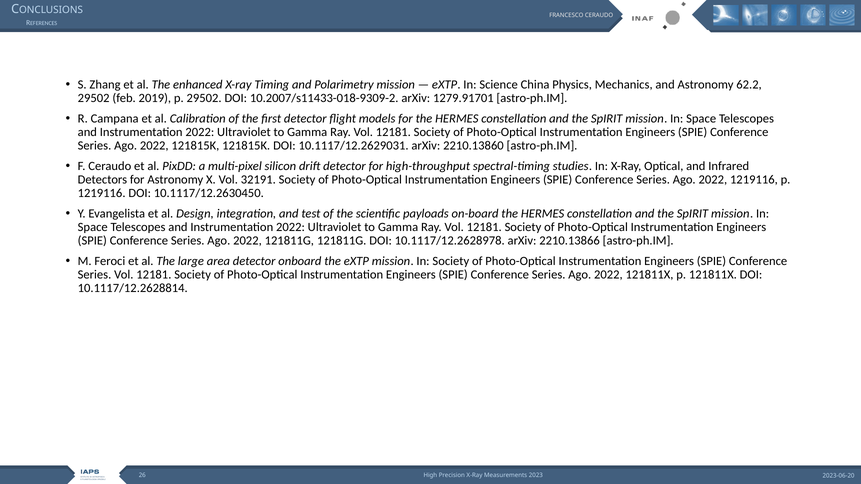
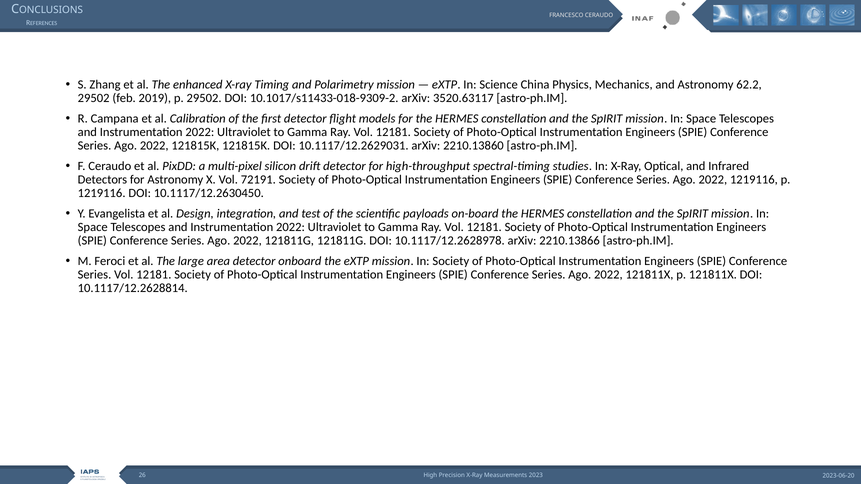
10.2007/s11433-018-9309-2: 10.2007/s11433-018-9309-2 -> 10.1017/s11433-018-9309-2 (324, 98)
1279.91701: 1279.91701 -> 3520.63117 (463, 98)
32191: 32191 -> 72191 (258, 180)
